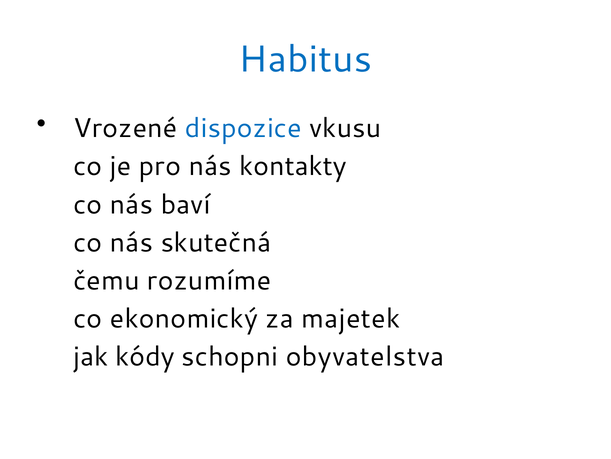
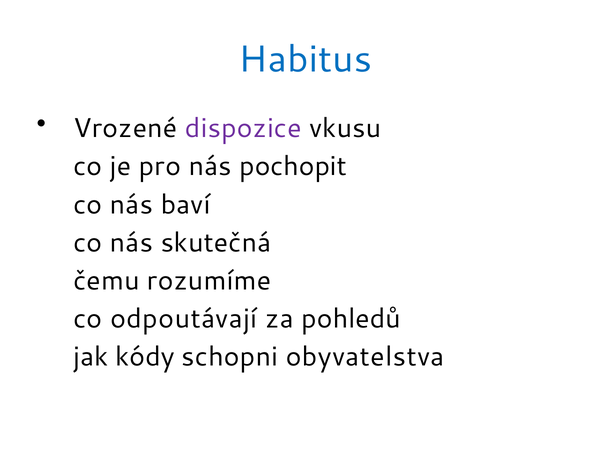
dispozice colour: blue -> purple (243, 128)
kontakty: kontakty -> pochopit (293, 166)
ekonomický: ekonomický -> odpoutávají (184, 318)
majetek: majetek -> pohledů (351, 318)
